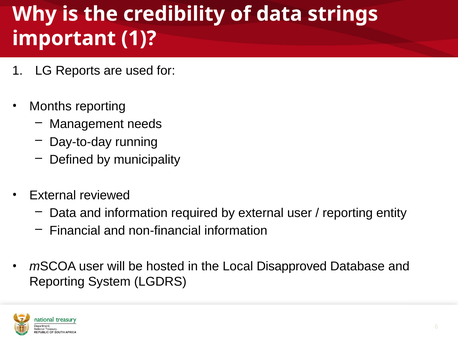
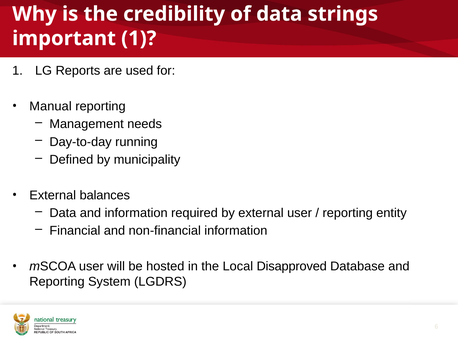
Months: Months -> Manual (51, 106)
reviewed: reviewed -> balances (105, 195)
